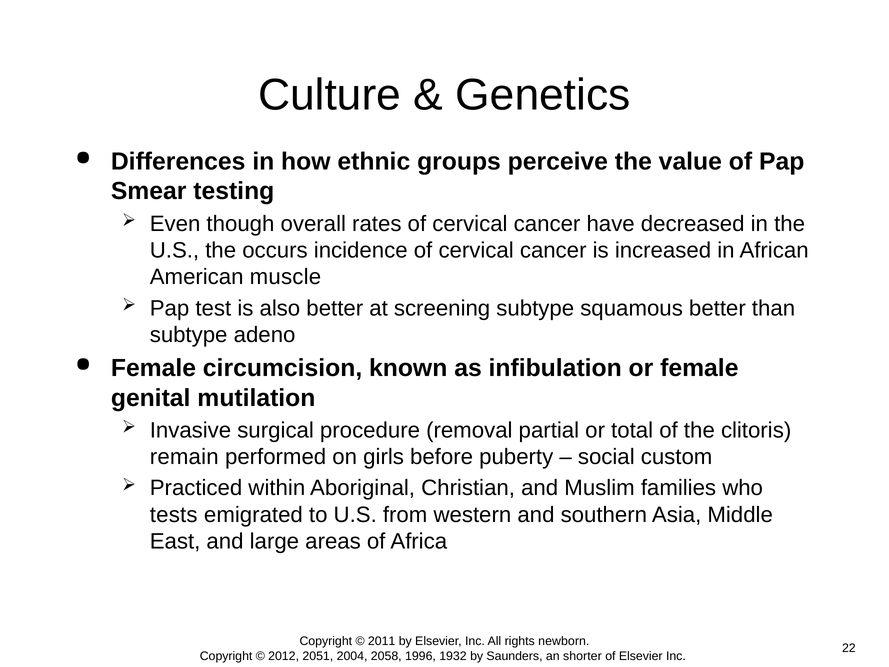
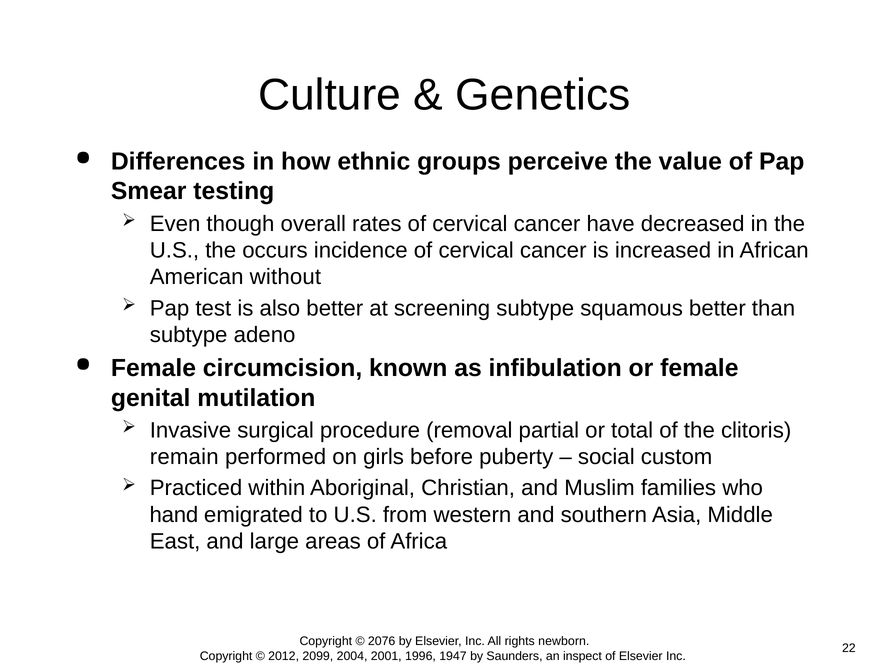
muscle: muscle -> without (285, 277)
tests: tests -> hand (174, 515)
2011: 2011 -> 2076 (382, 641)
2051: 2051 -> 2099 (318, 656)
2058: 2058 -> 2001 (386, 656)
1932: 1932 -> 1947 (453, 656)
shorter: shorter -> inspect (582, 656)
